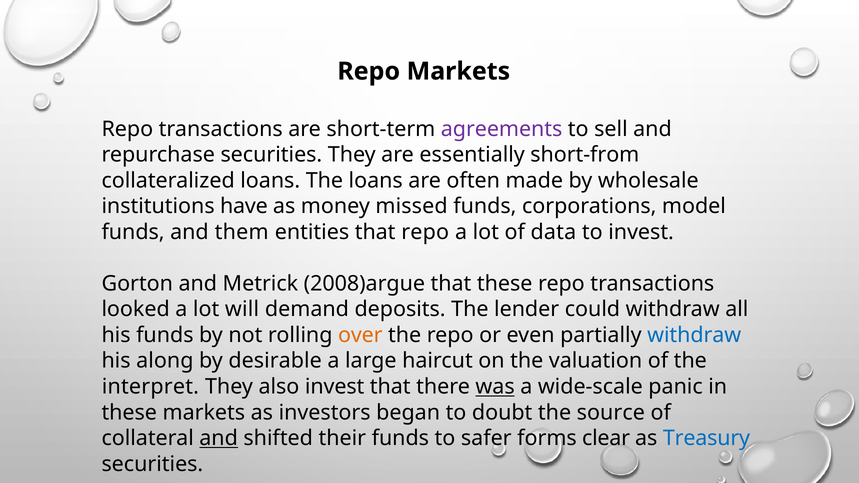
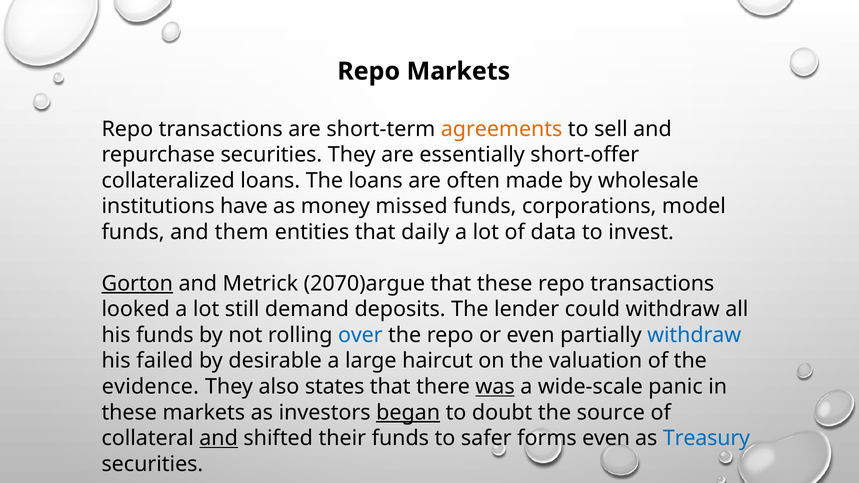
agreements colour: purple -> orange (502, 129)
short-from: short-from -> short-offer (585, 155)
that repo: repo -> daily (425, 232)
Gorton underline: none -> present (137, 284)
2008)argue: 2008)argue -> 2070)argue (364, 284)
will: will -> still (242, 310)
over colour: orange -> blue (360, 335)
along: along -> failed (165, 361)
interpret: interpret -> evidence (150, 387)
also invest: invest -> states (335, 387)
began underline: none -> present (408, 413)
forms clear: clear -> even (606, 438)
